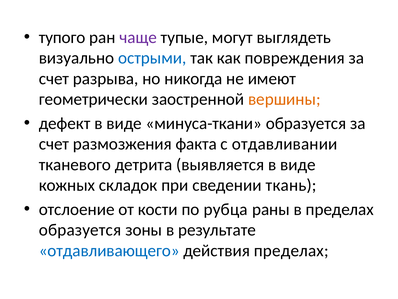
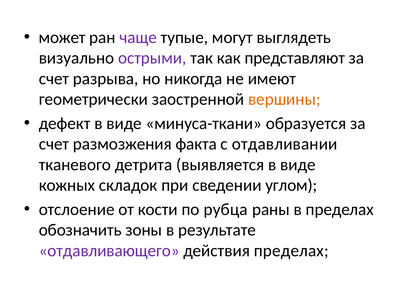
тупого: тупого -> может (62, 37)
острыми colour: blue -> purple (152, 58)
повреждения: повреждения -> представляют (295, 58)
ткань: ткань -> углом (291, 185)
образуется: образуется -> обозначить (80, 230)
отдавливающего colour: blue -> purple (109, 250)
